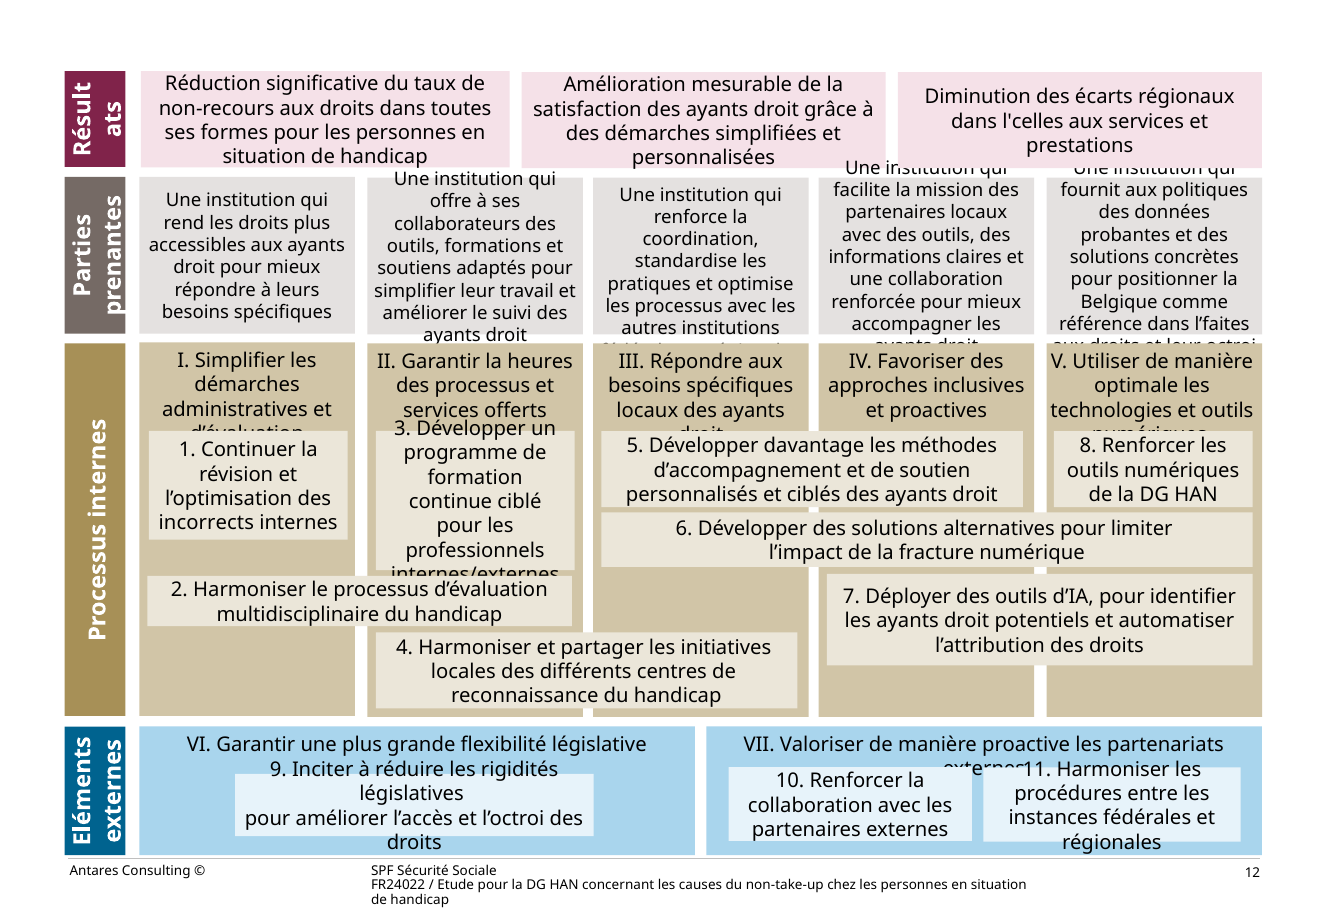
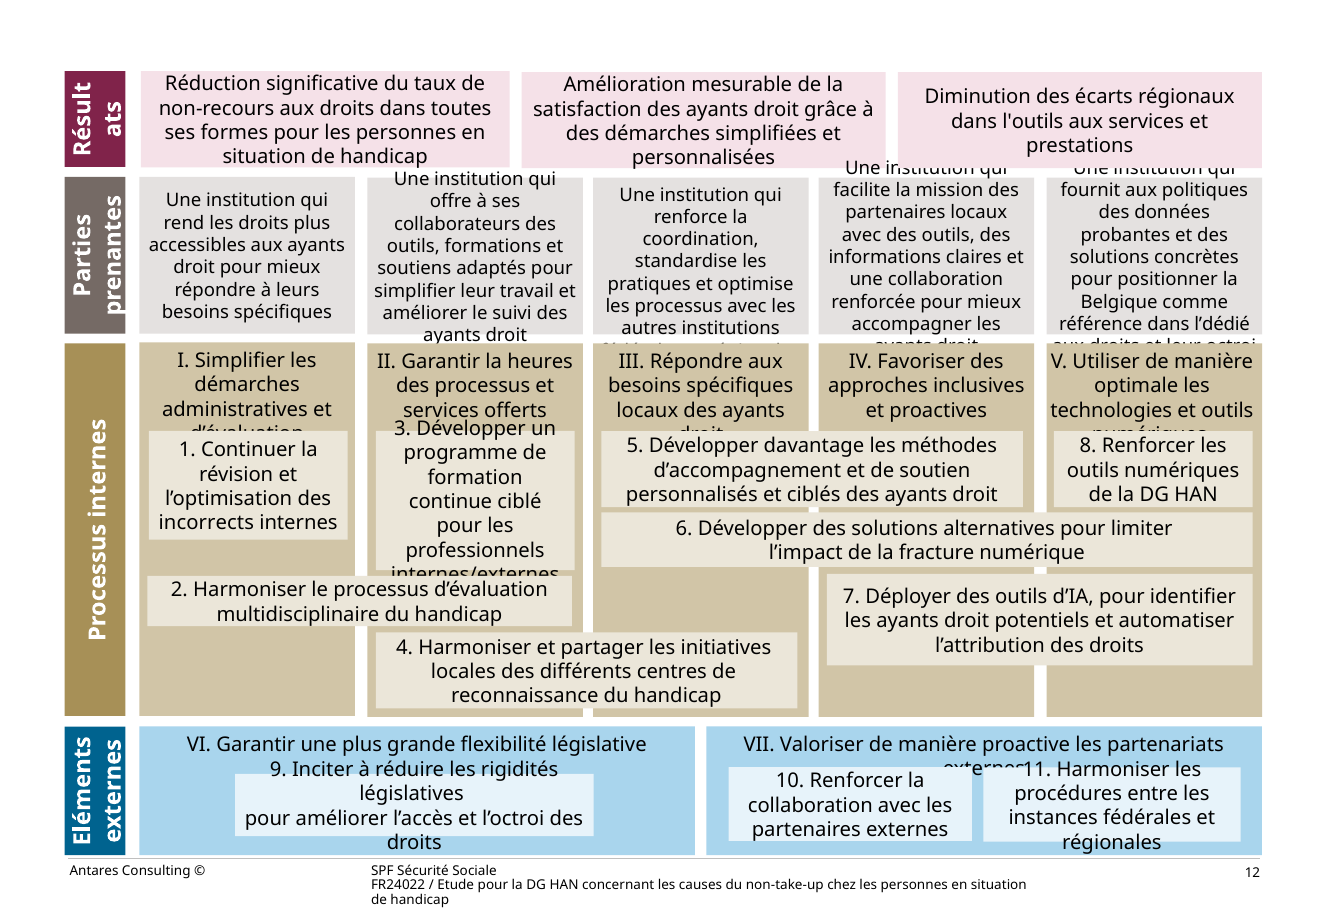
l'celles: l'celles -> l'outils (1033, 122)
l’faites: l’faites -> l’dédié (1222, 325)
